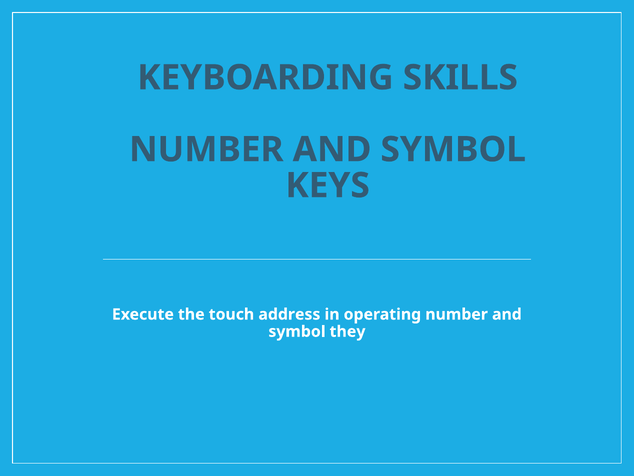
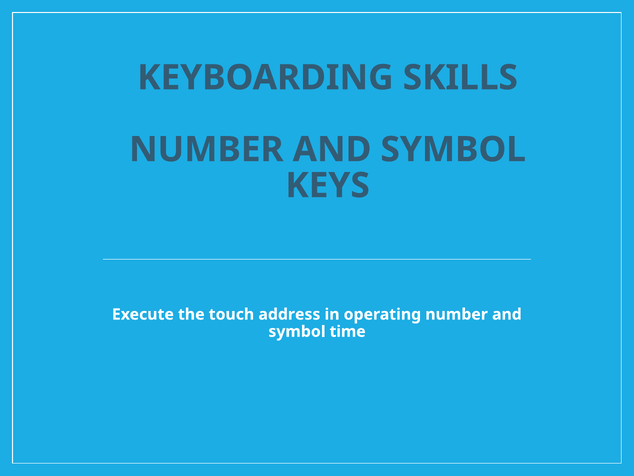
they: they -> time (348, 331)
